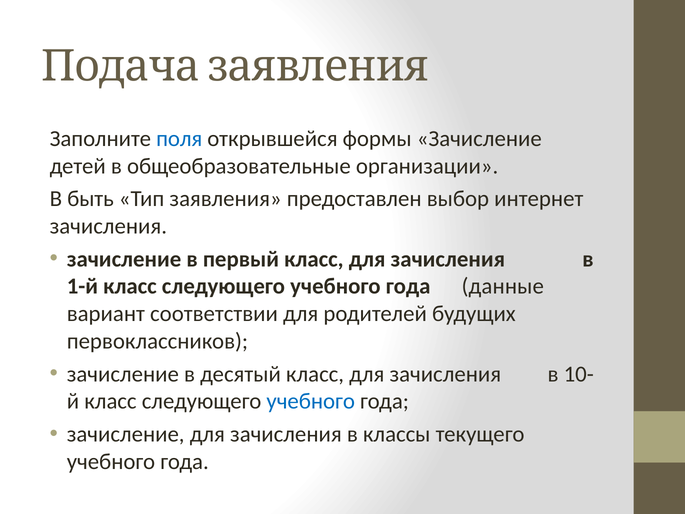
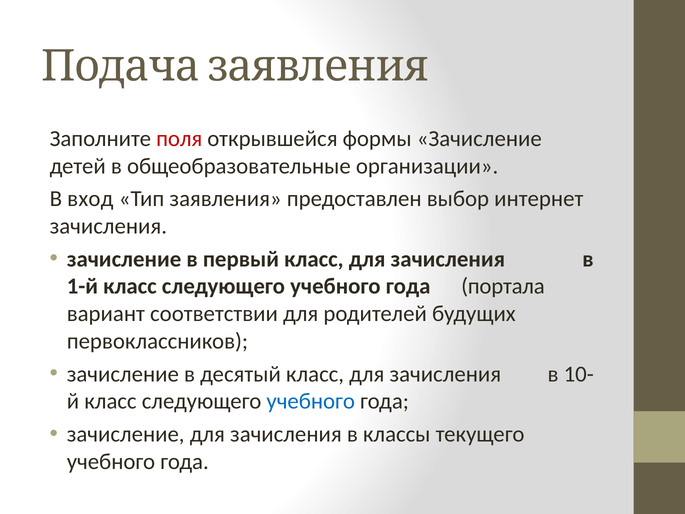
поля colour: blue -> red (179, 139)
быть: быть -> вход (90, 199)
данные: данные -> портала (503, 286)
